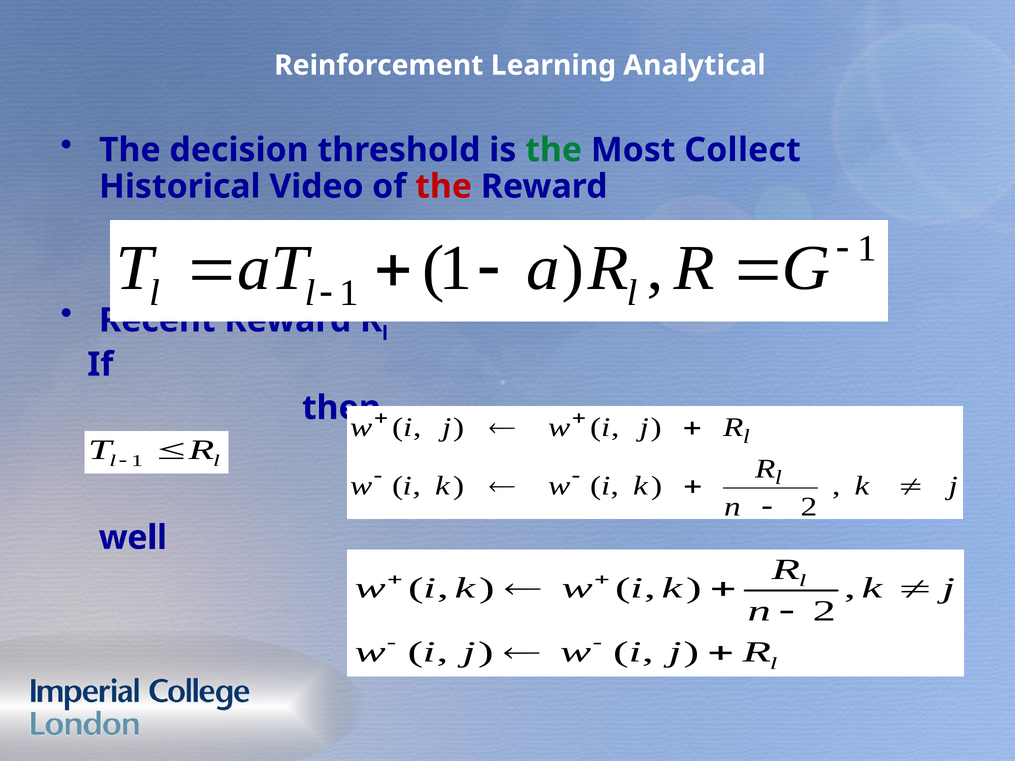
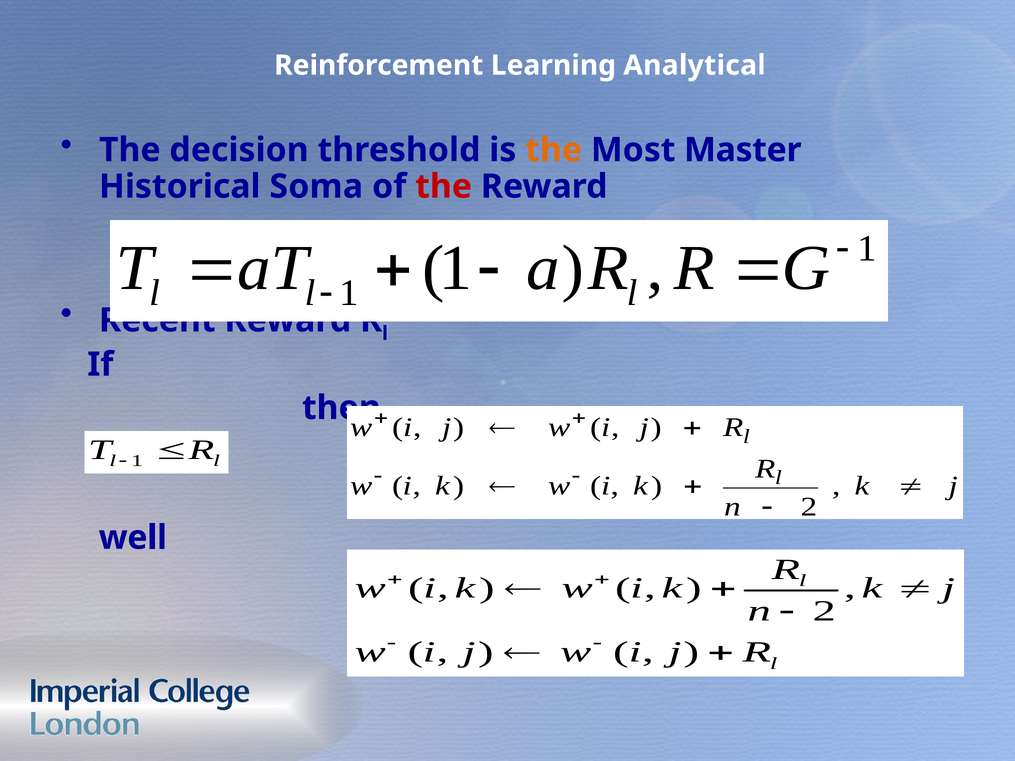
the colour: green -> orange (554, 150)
Collect: Collect -> Master (743, 150)
Video: Video -> Soma (316, 187)
